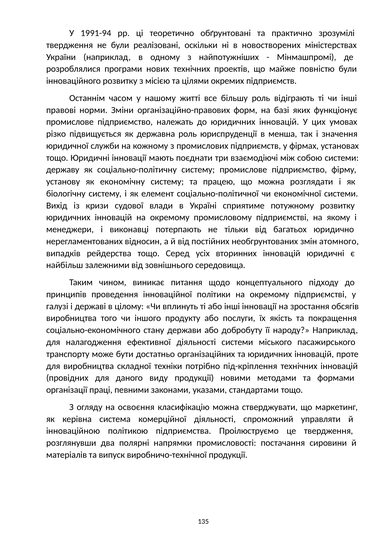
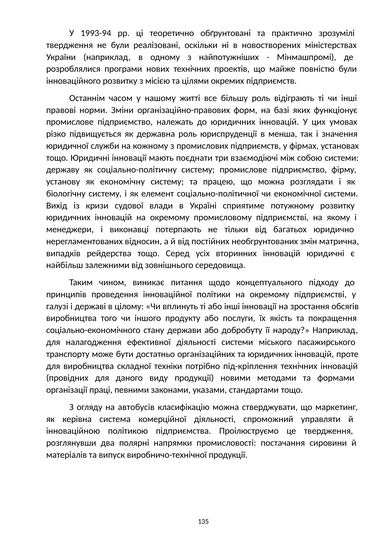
1991-94: 1991-94 -> 1993-94 (96, 33)
атомного: атомного -> матрична (339, 241)
освоєння: освоєння -> автобусів (136, 407)
